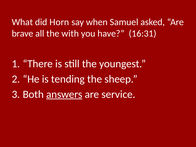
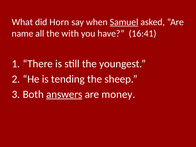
Samuel underline: none -> present (124, 22)
brave: brave -> name (23, 33)
16:31: 16:31 -> 16:41 (143, 33)
service: service -> money (118, 94)
